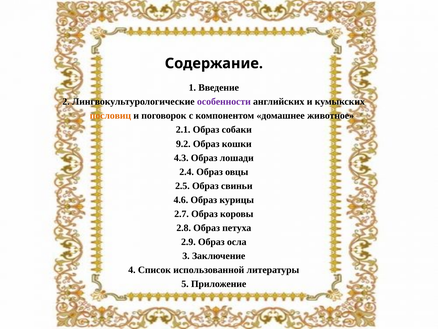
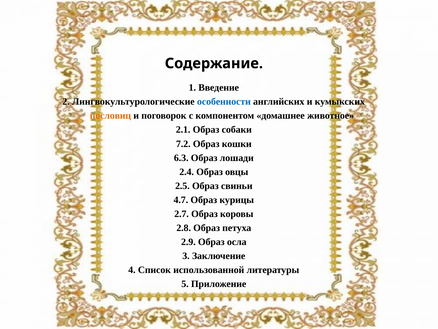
особенности colour: purple -> blue (224, 102)
9.2: 9.2 -> 7.2 (183, 144)
4.3: 4.3 -> 6.3 (181, 158)
4.6: 4.6 -> 4.7 (181, 200)
